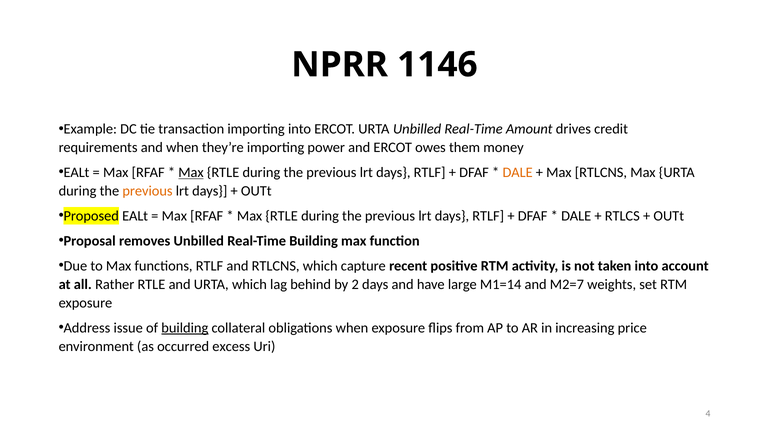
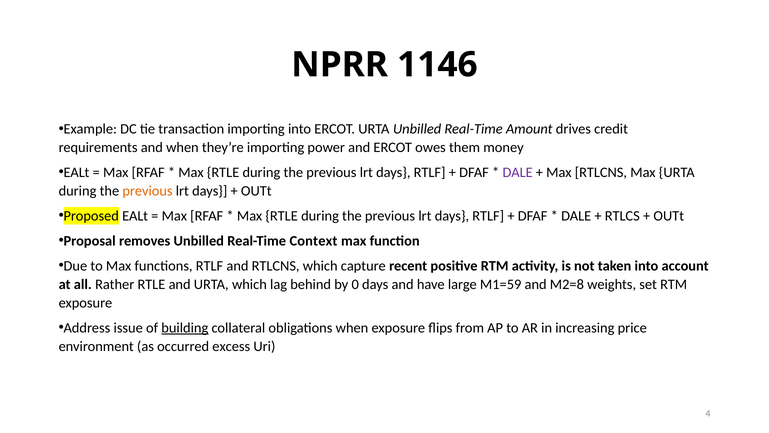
Max underline: present -> none (191, 172)
DALE colour: orange -> purple (518, 172)
Real-Time Building: Building -> Context (313, 241)
2: 2 -> 0 (355, 284)
M1=14: M1=14 -> M1=59 (501, 284)
M2=7: M2=7 -> M2=8 (567, 284)
